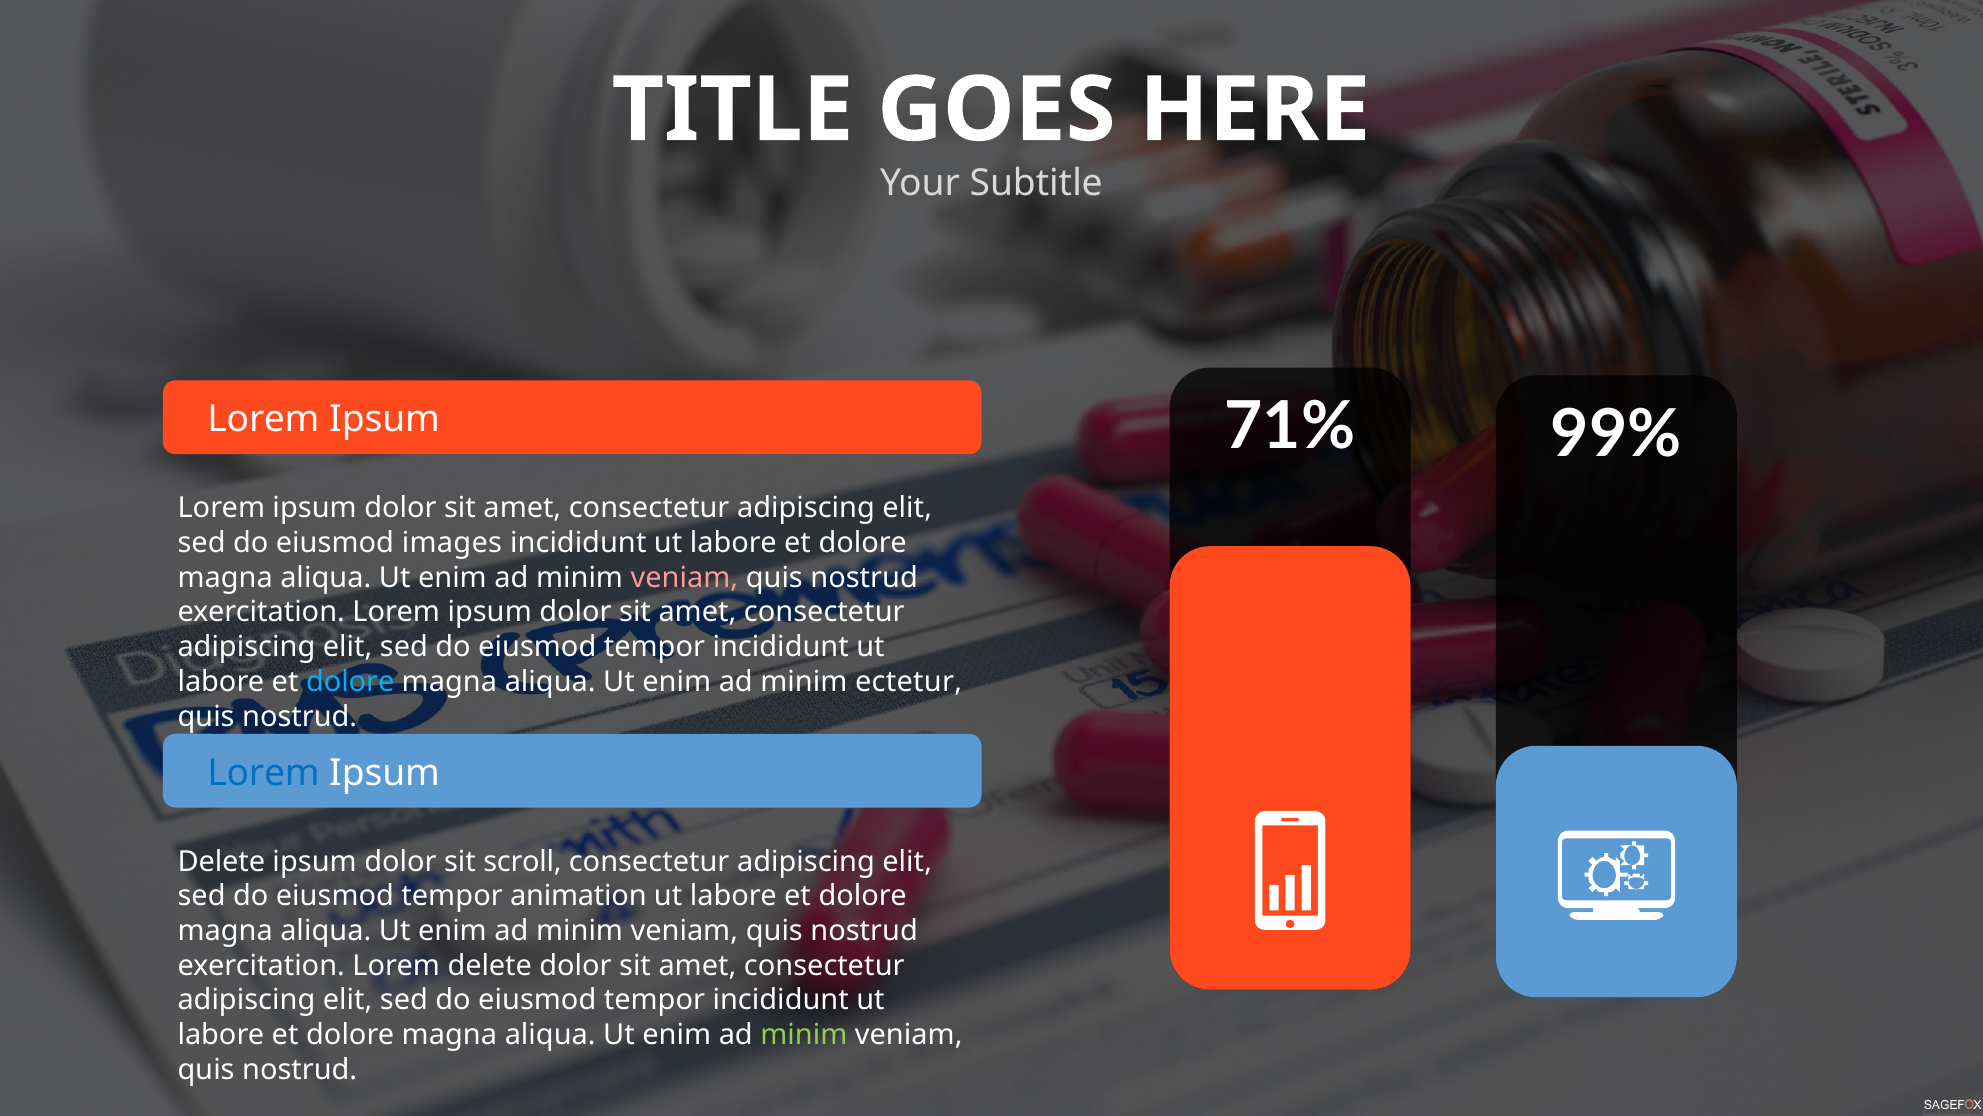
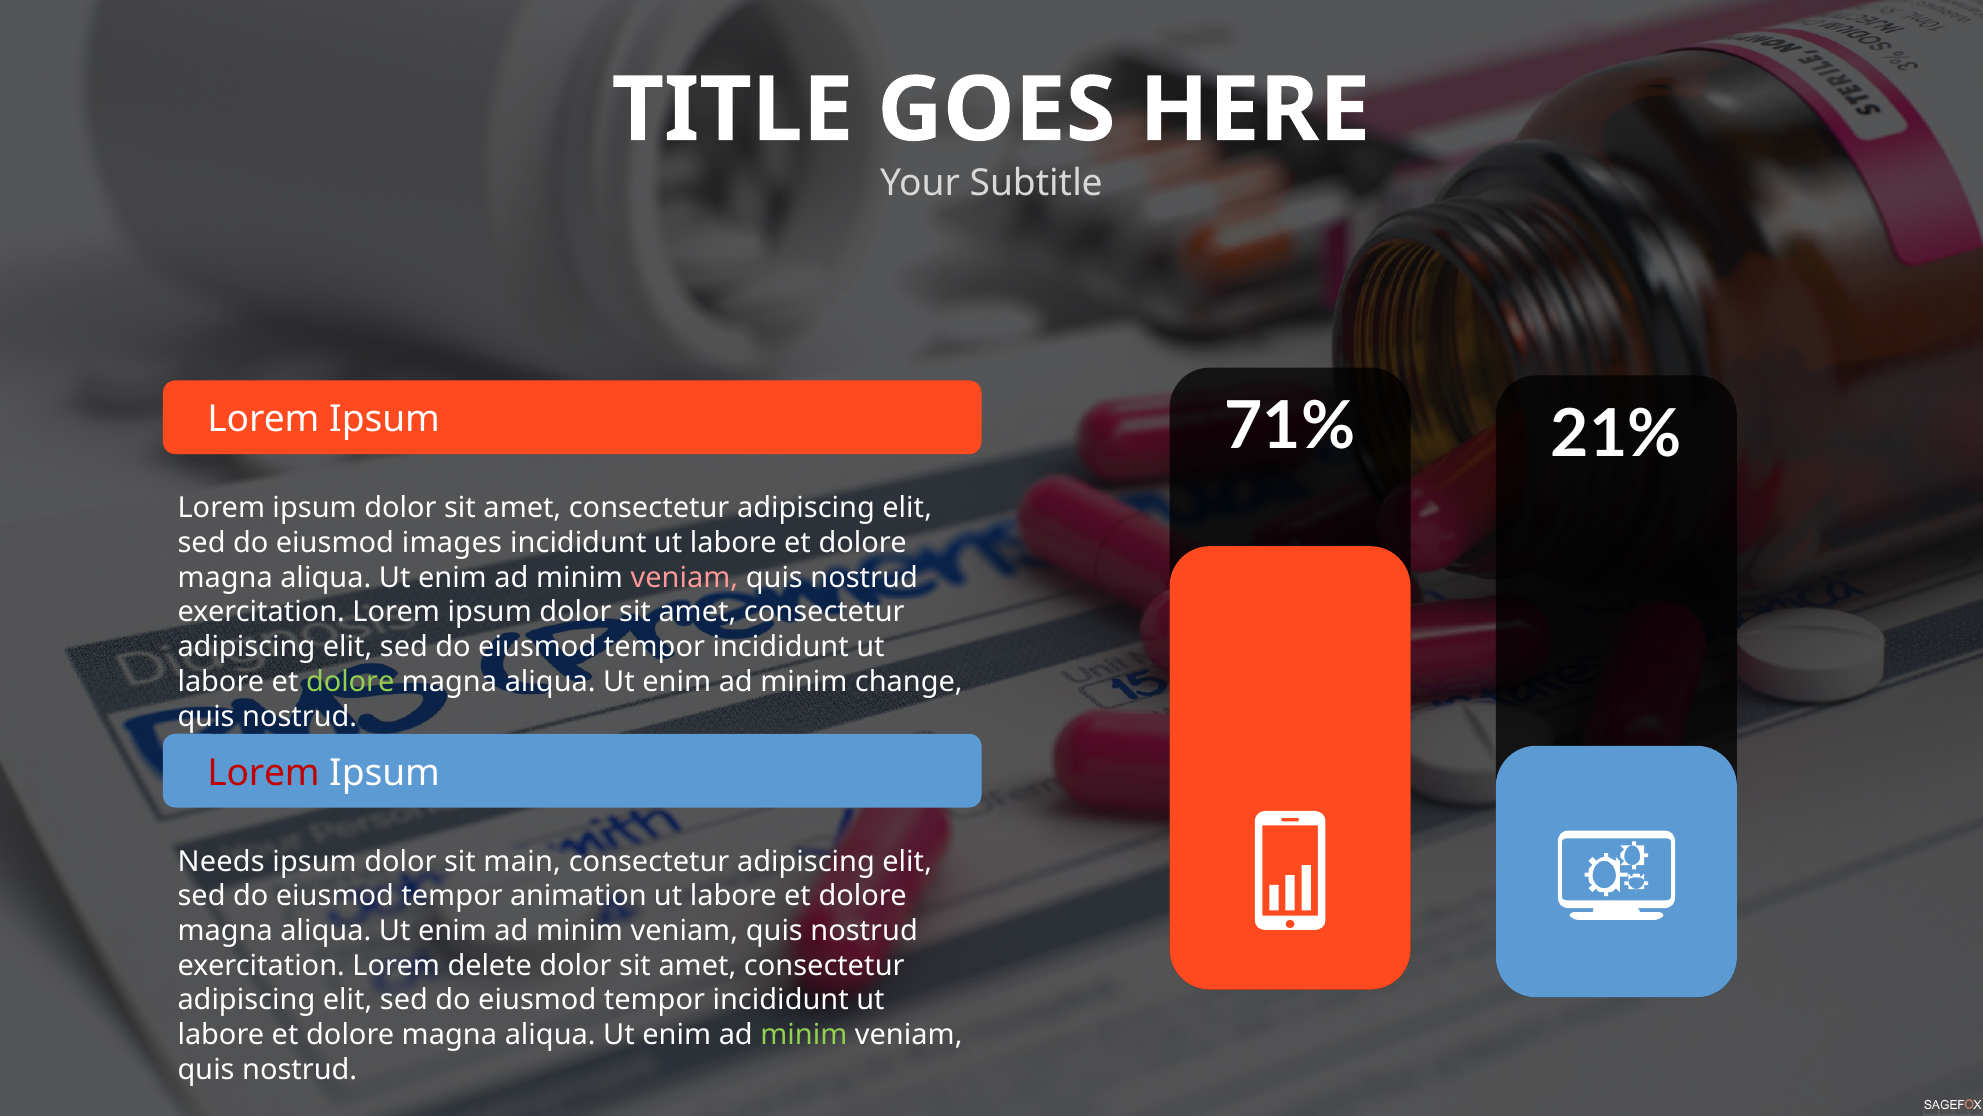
99%: 99% -> 21% (1616, 435)
dolore colour: light blue -> light green (350, 681)
ectetur: ectetur -> change (909, 681)
Lorem colour: blue -> red (263, 772)
Delete: Delete -> Needs (221, 861)
scroll: scroll -> main (522, 861)
